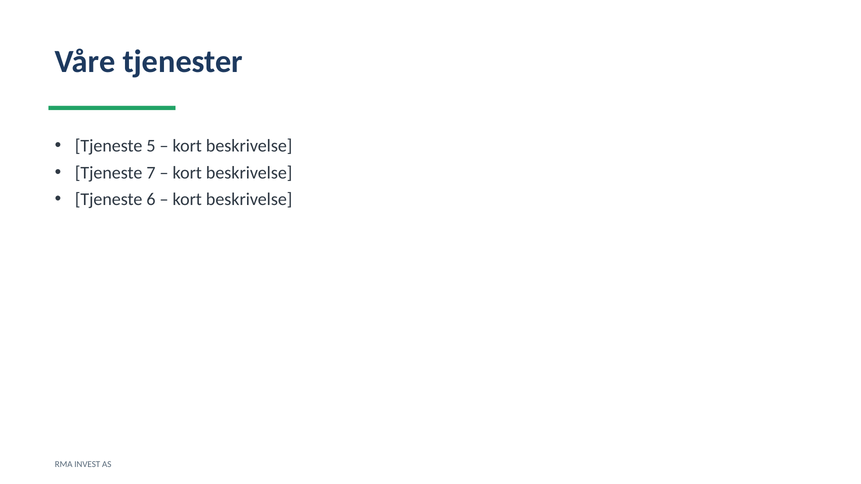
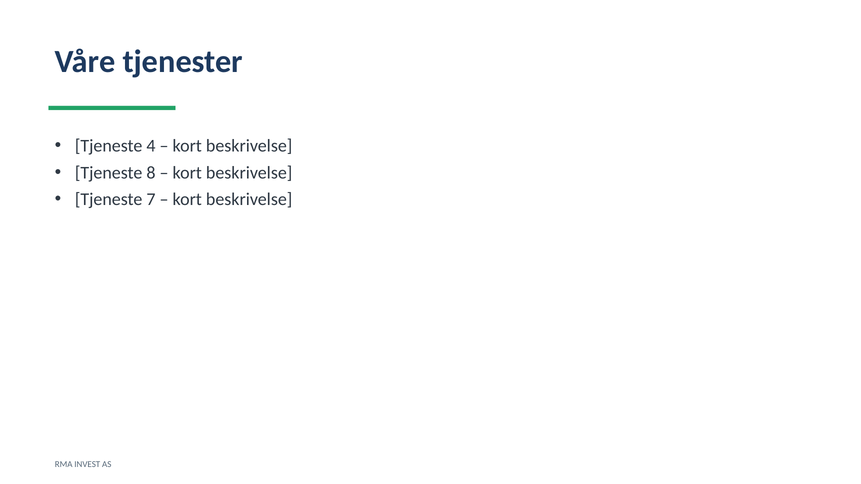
5: 5 -> 4 (151, 146)
7: 7 -> 8 (151, 173)
6: 6 -> 7 (151, 200)
